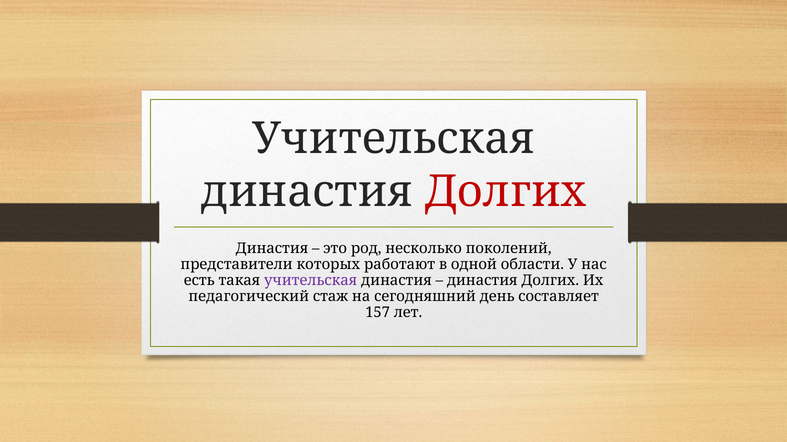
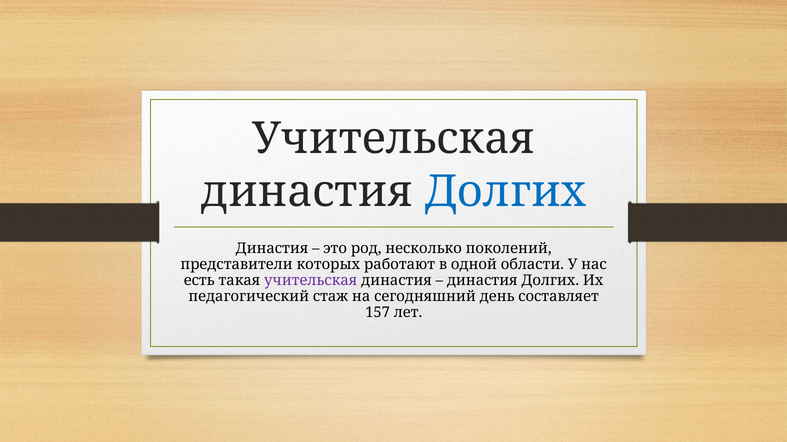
Долгих colour: red -> blue (506, 192)
